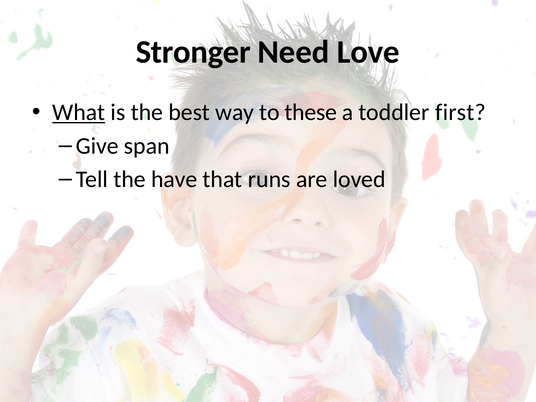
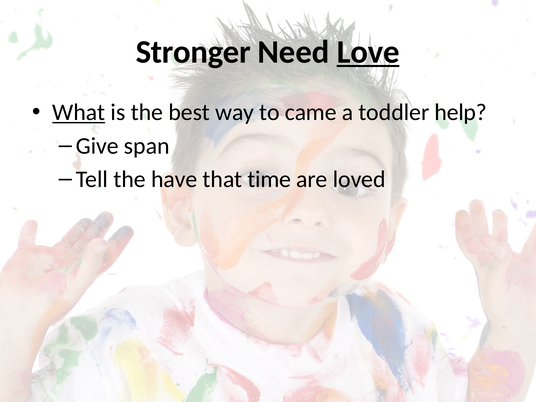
Love underline: none -> present (368, 52)
these: these -> came (311, 112)
first: first -> help (461, 112)
runs: runs -> time (269, 179)
